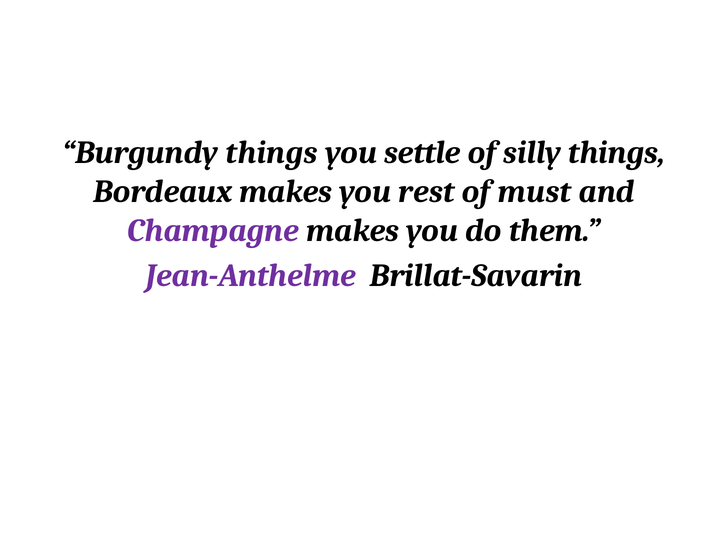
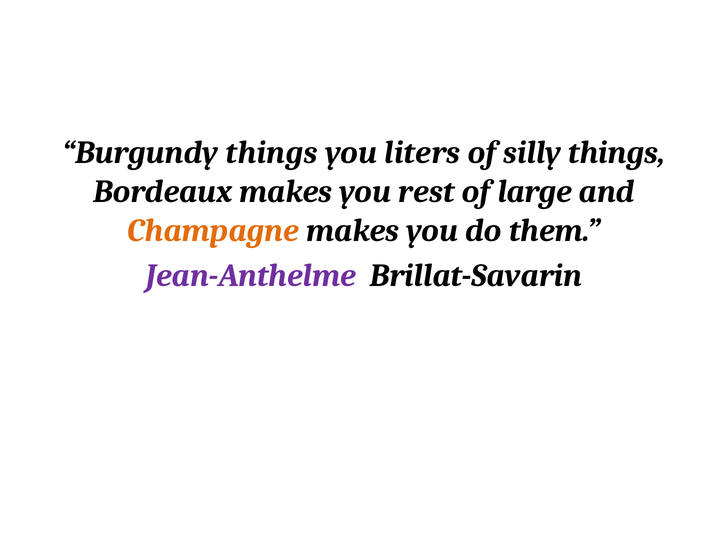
settle: settle -> liters (422, 153)
must: must -> large (535, 192)
Champagne colour: purple -> orange (213, 230)
